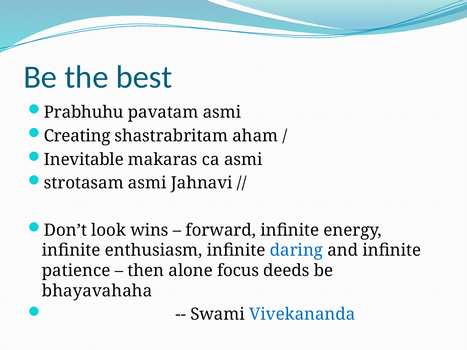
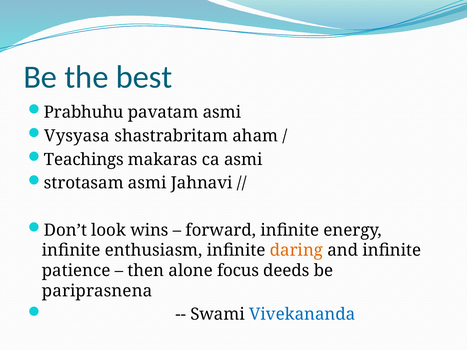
Creating: Creating -> Vysyasa (77, 136)
Inevitable: Inevitable -> Teachings (84, 160)
daring colour: blue -> orange (296, 251)
bhayavahaha: bhayavahaha -> pariprasnena (97, 291)
